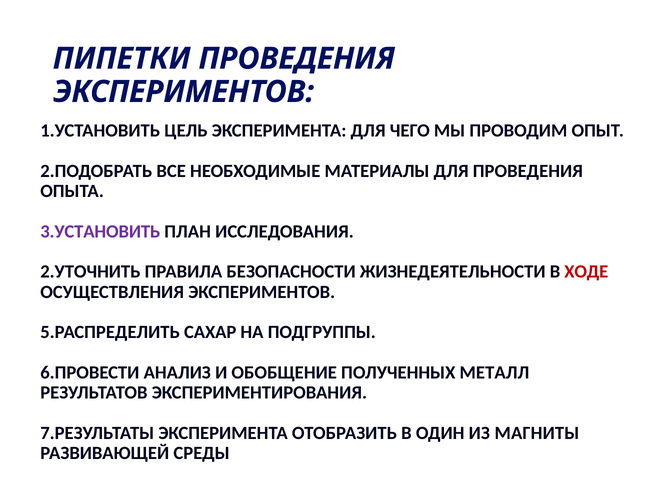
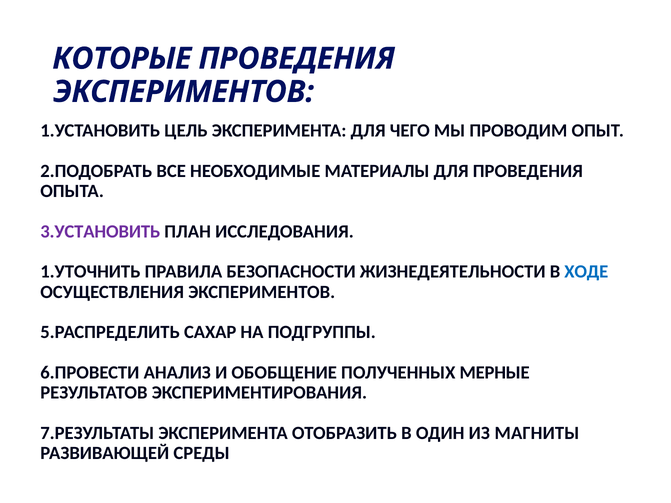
ПИПЕТКИ: ПИПЕТКИ -> КОТОРЫЕ (122, 59)
2.УТОЧНИТЬ: 2.УТОЧНИТЬ -> 1.УТОЧНИТЬ (90, 272)
ХОДЕ colour: red -> blue (586, 272)
МЕТАЛЛ: МЕТАЛЛ -> МЕРНЫЕ (495, 373)
